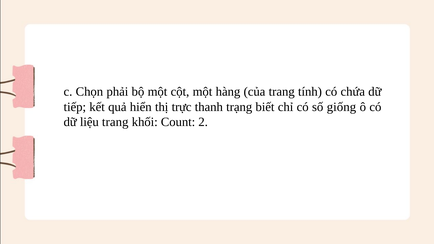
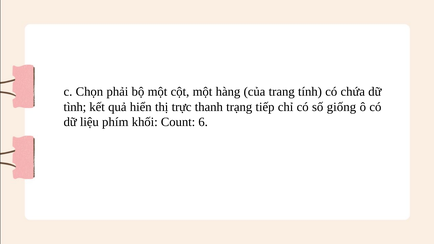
tiếp: tiếp -> tình (75, 107)
biết: biết -> tiếp (265, 107)
liệu trang: trang -> phím (115, 122)
2: 2 -> 6 (203, 122)
